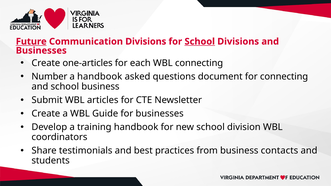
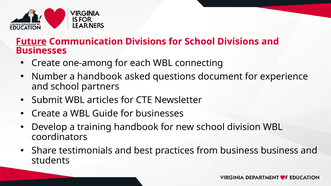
School underline: present -> none (200, 42)
one-articles: one-articles -> one-among (88, 63)
for connecting: connecting -> experience (284, 77)
school business: business -> partners (100, 87)
business contacts: contacts -> business (280, 151)
